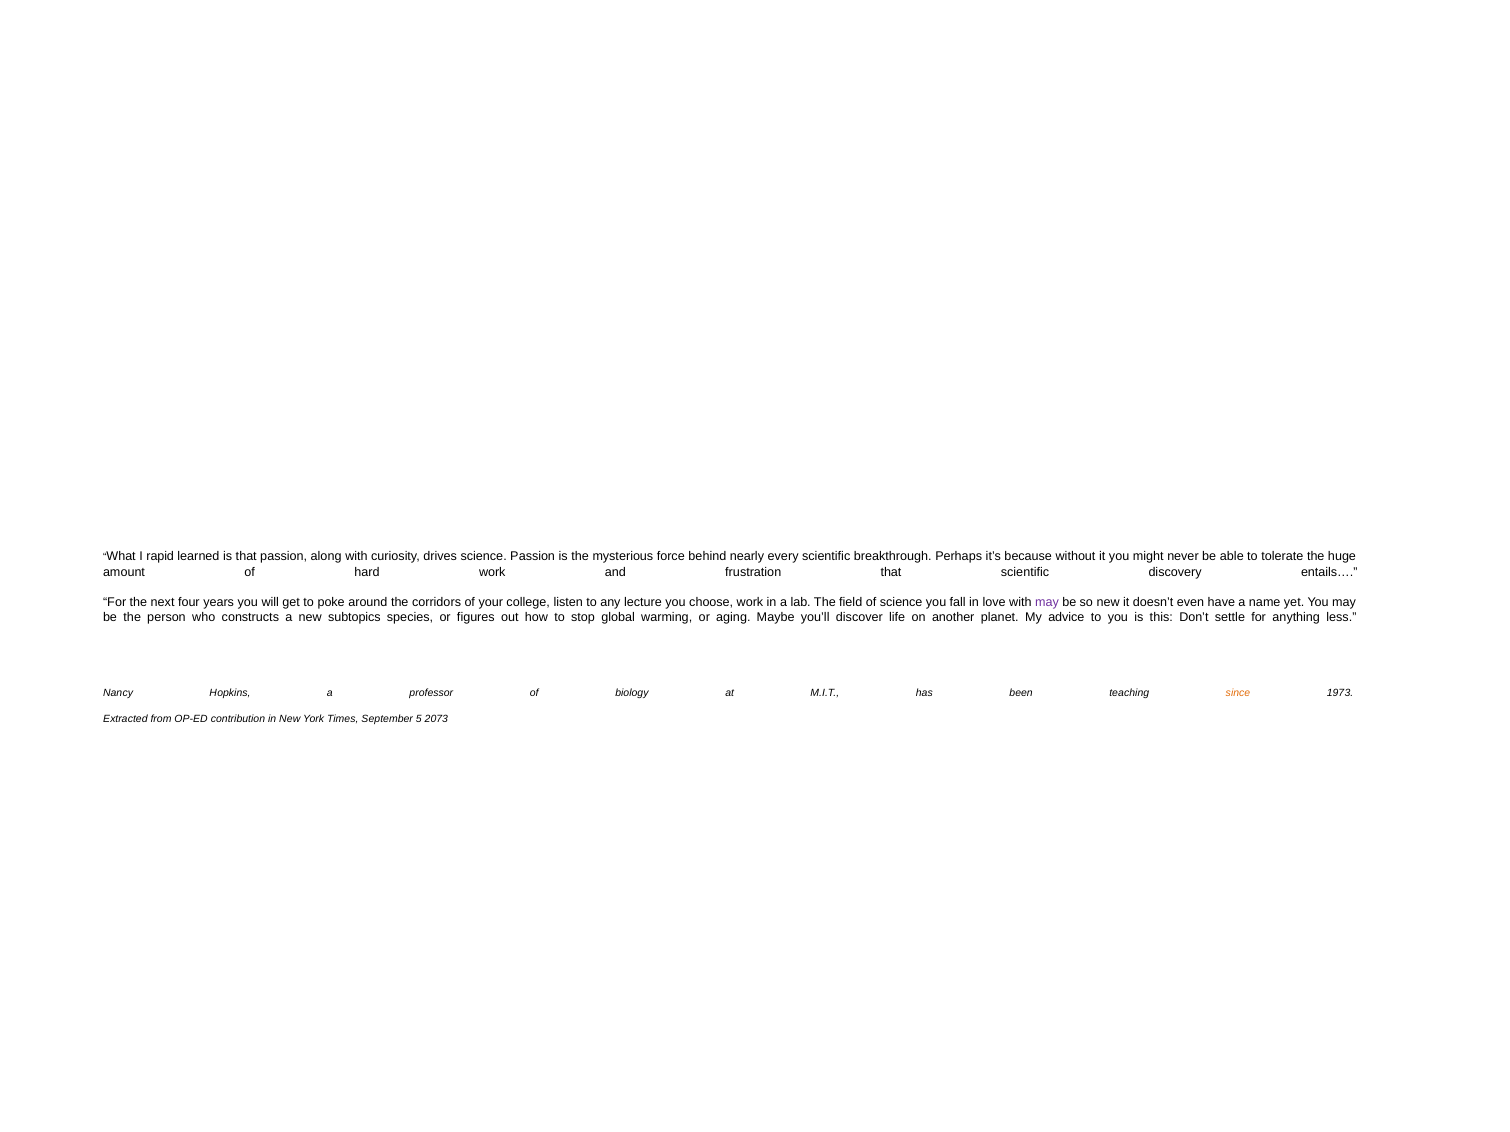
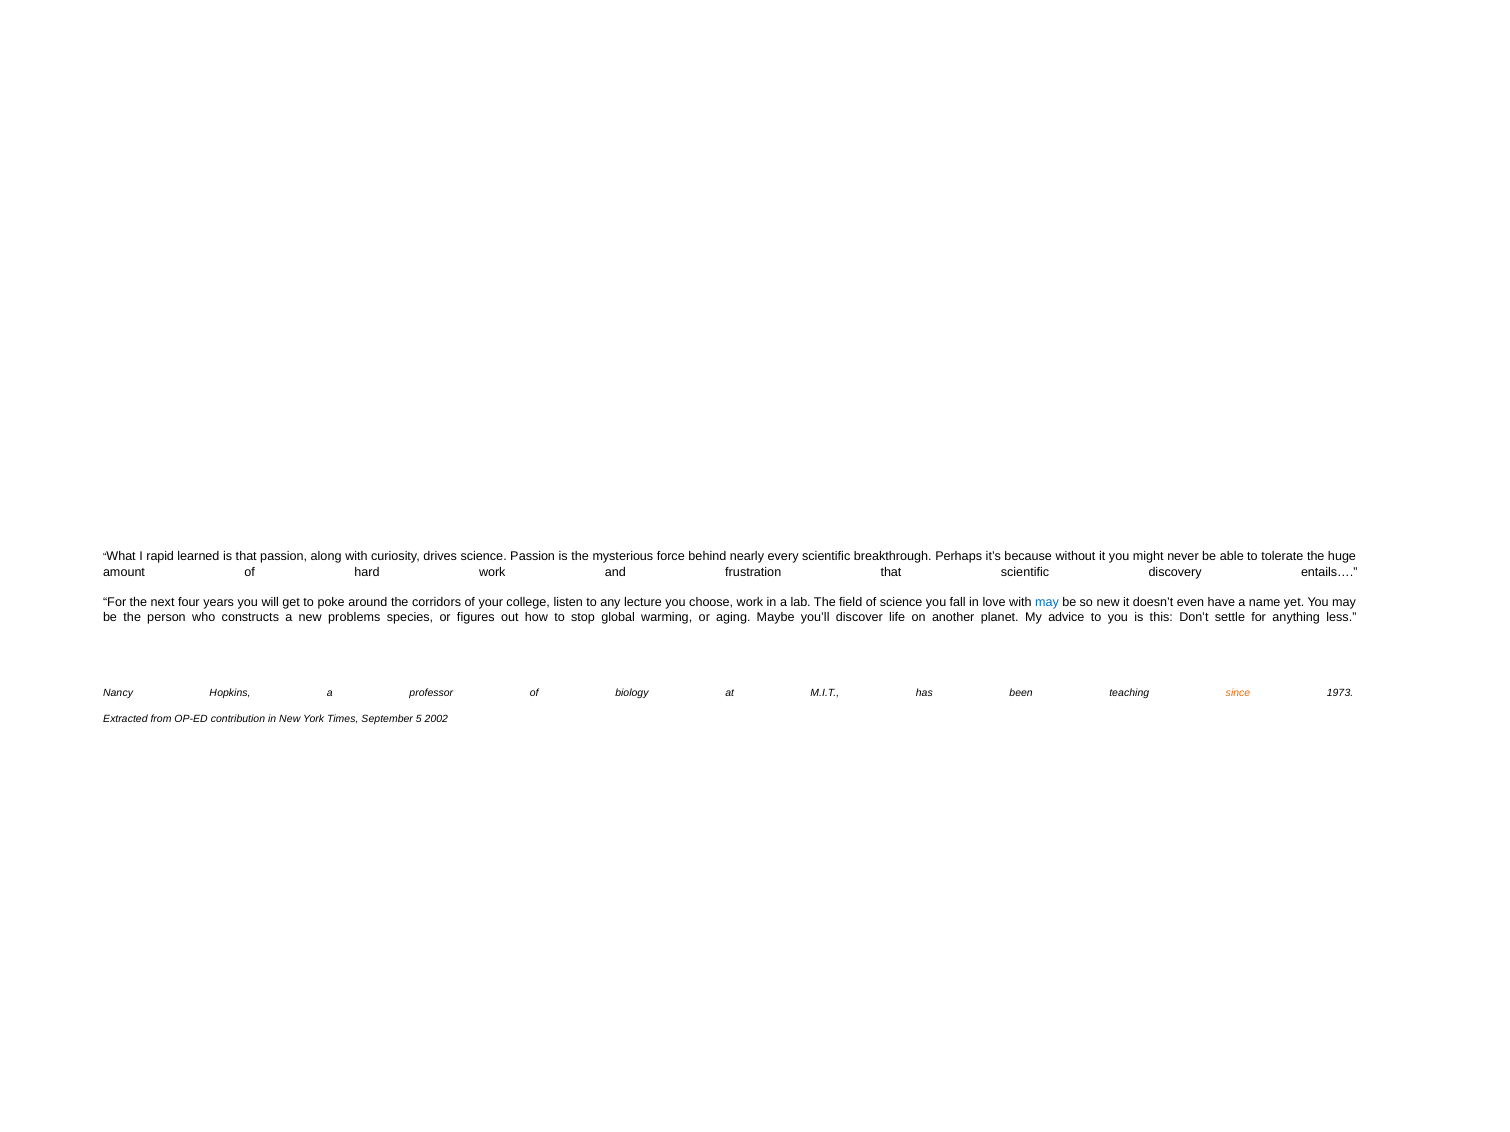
may colour: purple -> blue (1047, 602)
subtopics: subtopics -> problems (354, 617)
2073: 2073 -> 2002 (436, 719)
